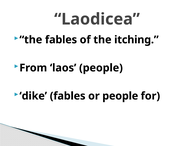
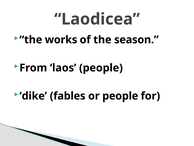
the fables: fables -> works (61, 40)
itching: itching -> season (136, 40)
